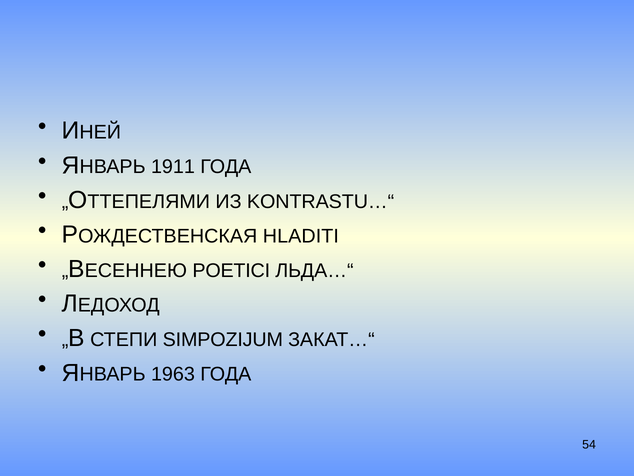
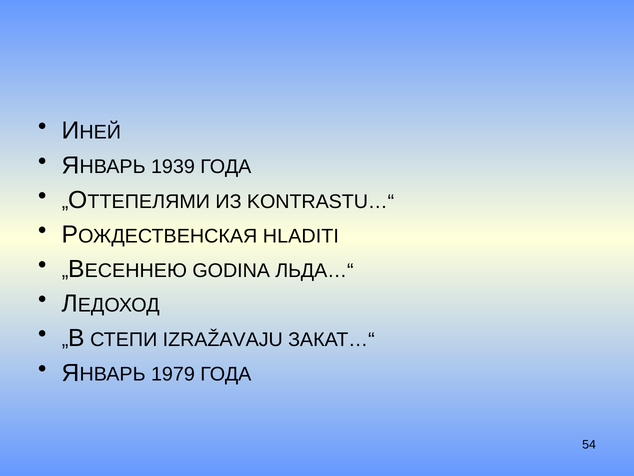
1911: 1911 -> 1939 (173, 167)
POETICI: POETICI -> GODINA (231, 270)
SIMPOZIJUM: SIMPOZIJUM -> IZRAŽAVAJU (223, 340)
1963: 1963 -> 1979 (173, 374)
